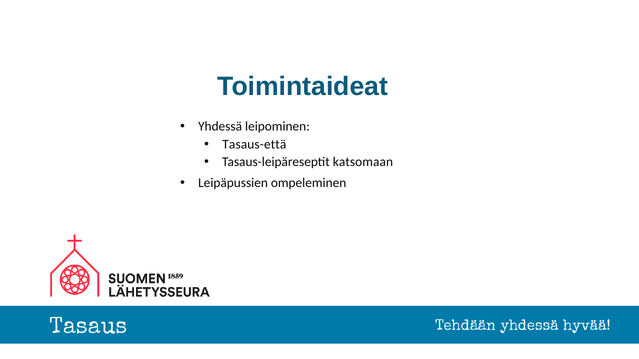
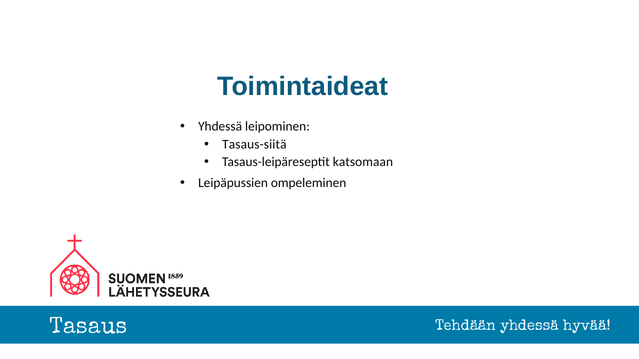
Tasaus-että: Tasaus-että -> Tasaus-siitä (254, 144)
